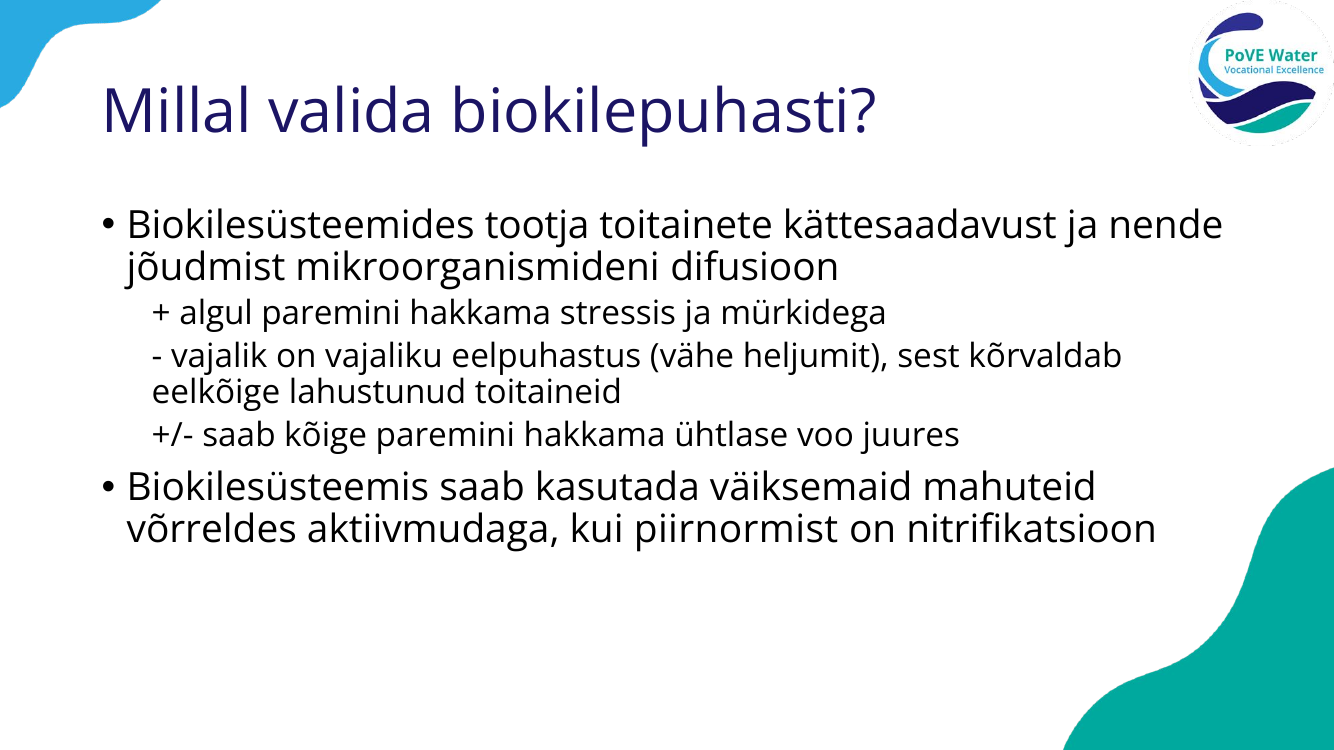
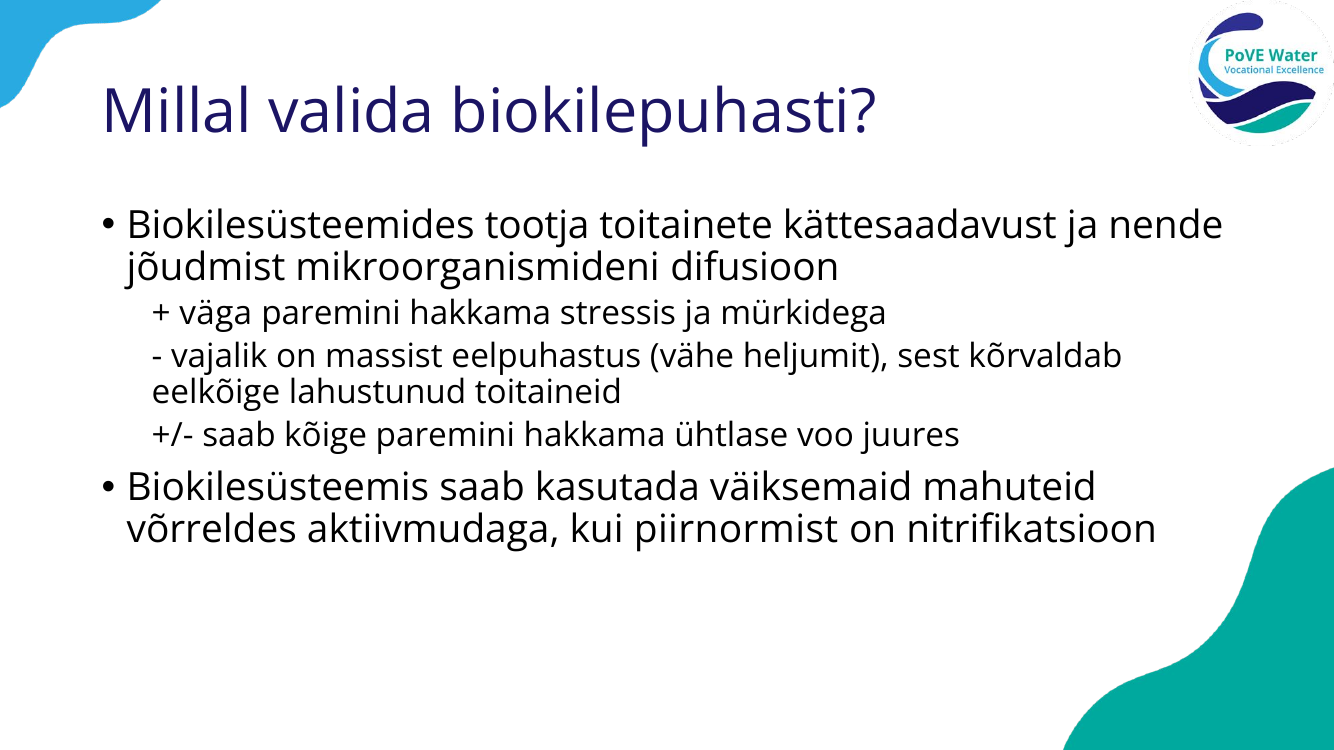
algul: algul -> väga (216, 314)
vajaliku: vajaliku -> massist (384, 356)
